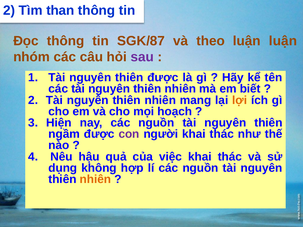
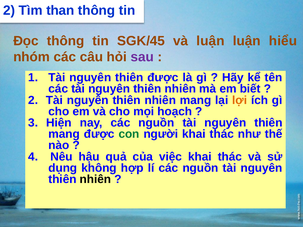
SGK/87: SGK/87 -> SGK/45 (141, 41)
và theo: theo -> luận (211, 41)
luận luận: luận -> hiểu (283, 41)
ngầm: ngầm -> mang (64, 134)
con colour: purple -> green (129, 134)
nhiên colour: orange -> black (95, 179)
